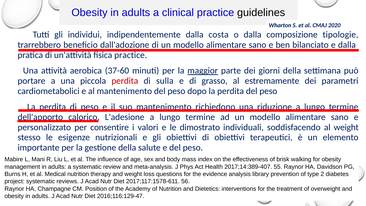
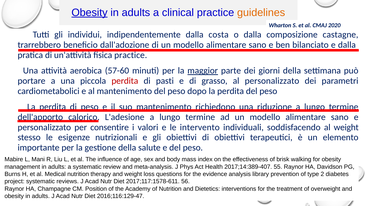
Obesity underline: none -> present (90, 13)
guidelines colour: black -> orange (261, 13)
tipologie: tipologie -> castagne (340, 35)
37-60: 37-60 -> 57-60 (117, 71)
sulla: sulla -> pasti (165, 81)
al estremamente: estremamente -> personalizzato (272, 81)
dimostrato: dimostrato -> intervento (200, 127)
